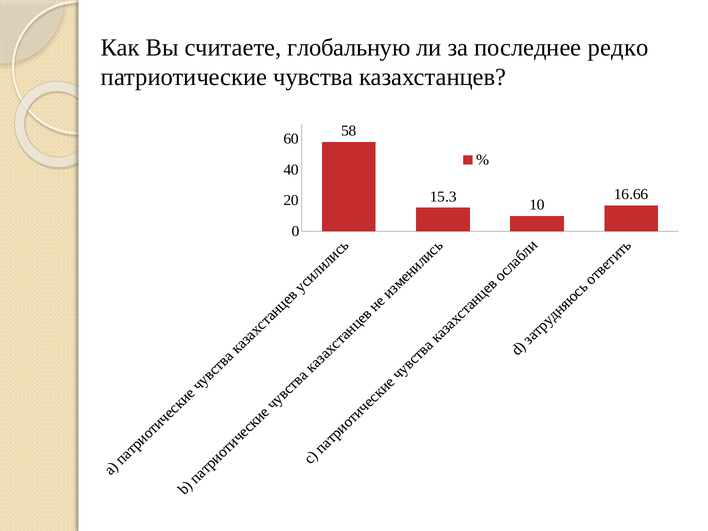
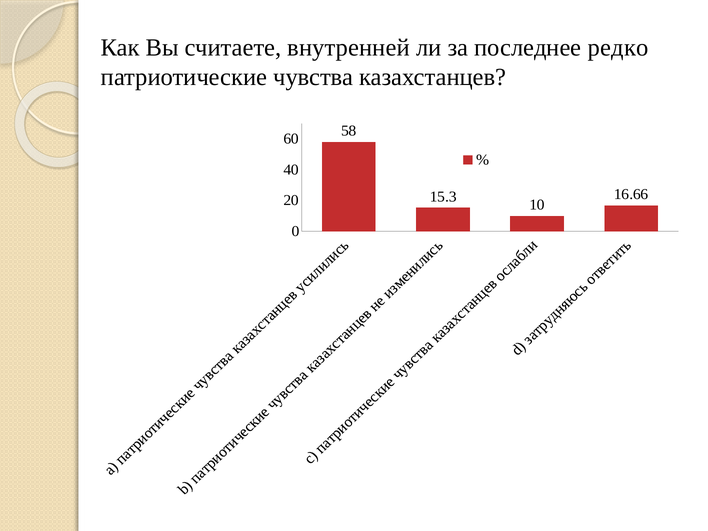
глобальную: глобальную -> внутренней (349, 48)
